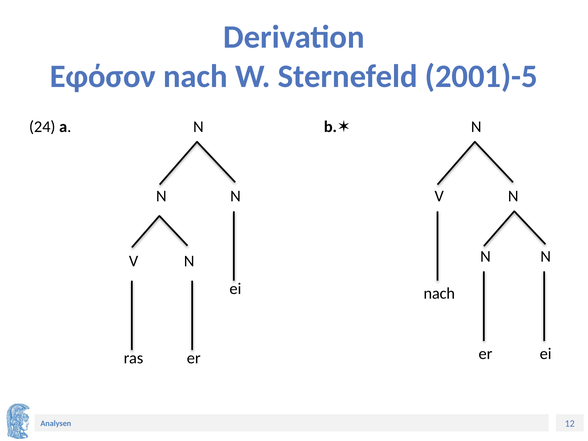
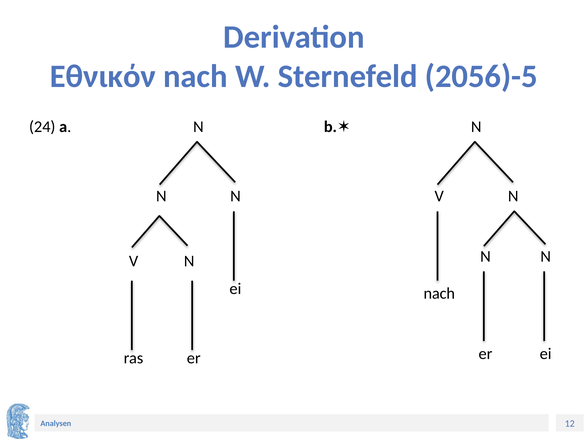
Εφόσον: Εφόσον -> Εθνικόν (103, 76)
2001)-5: 2001)-5 -> 2056)-5 (481, 76)
